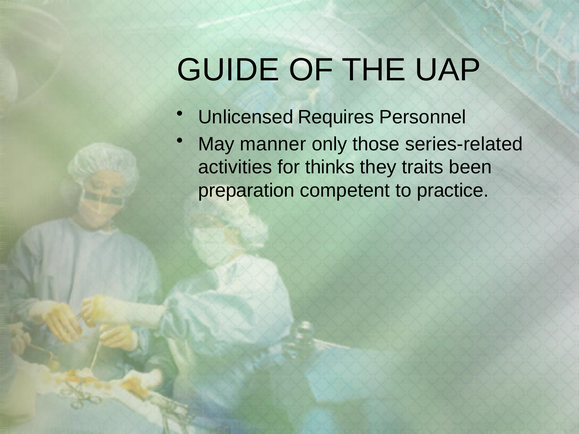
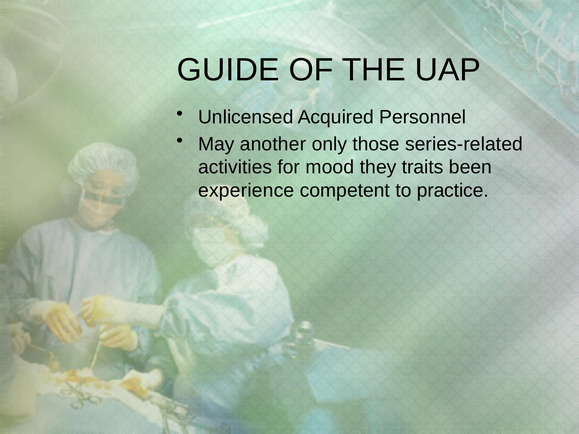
Requires: Requires -> Acquired (336, 117)
manner: manner -> another (273, 144)
thinks: thinks -> mood (330, 167)
preparation: preparation -> experience (246, 190)
